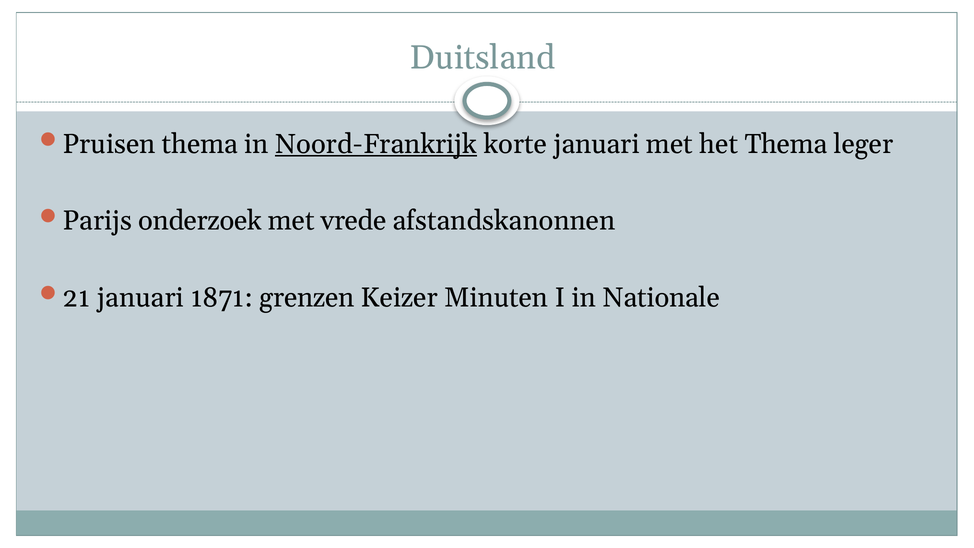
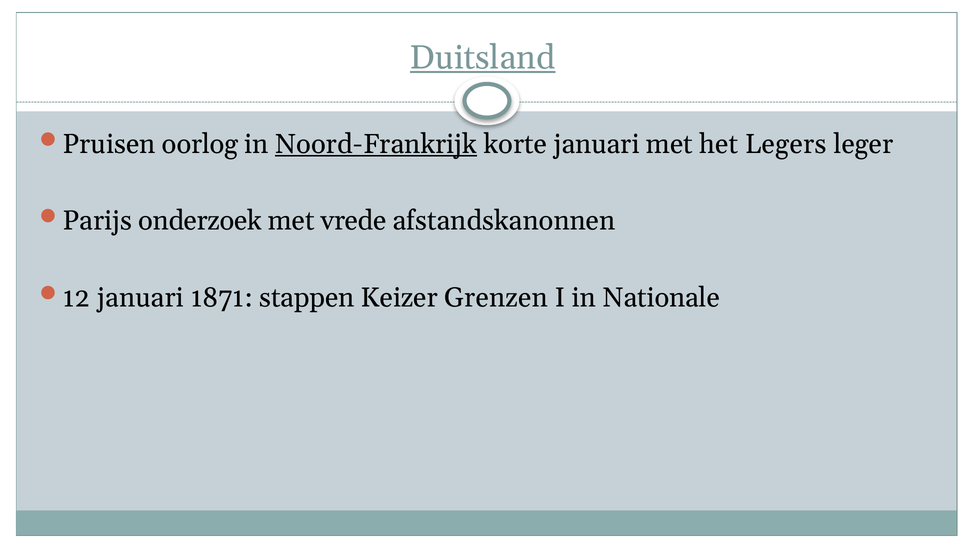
Duitsland underline: none -> present (483, 58)
Pruisen thema: thema -> oorlog (200, 144)
het Thema: Thema -> Legers (786, 144)
21: 21 -> 12 (76, 298)
grenzen: grenzen -> stappen (307, 298)
Minuten: Minuten -> Grenzen (496, 298)
